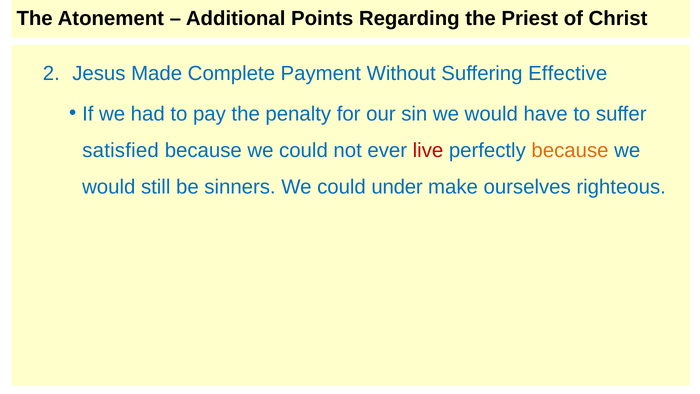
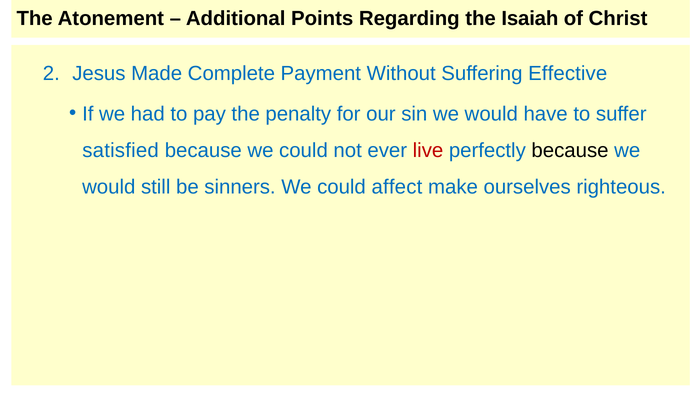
Priest: Priest -> Isaiah (530, 19)
because colour: orange -> black (570, 150)
under: under -> affect (397, 187)
